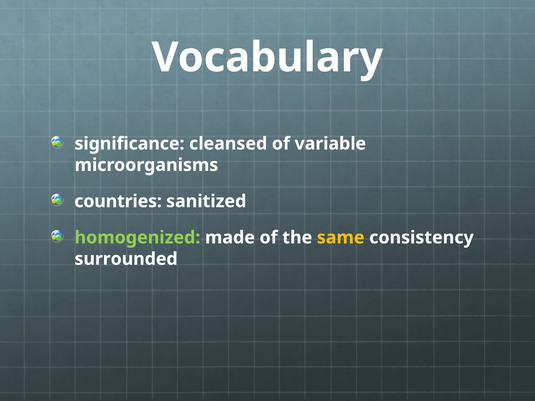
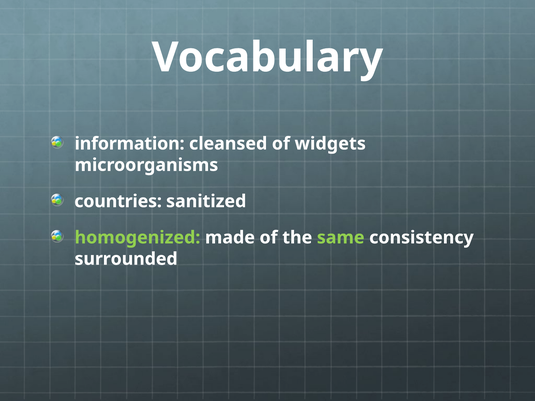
significance: significance -> information (130, 144)
variable: variable -> widgets (330, 144)
same colour: yellow -> light green (341, 238)
